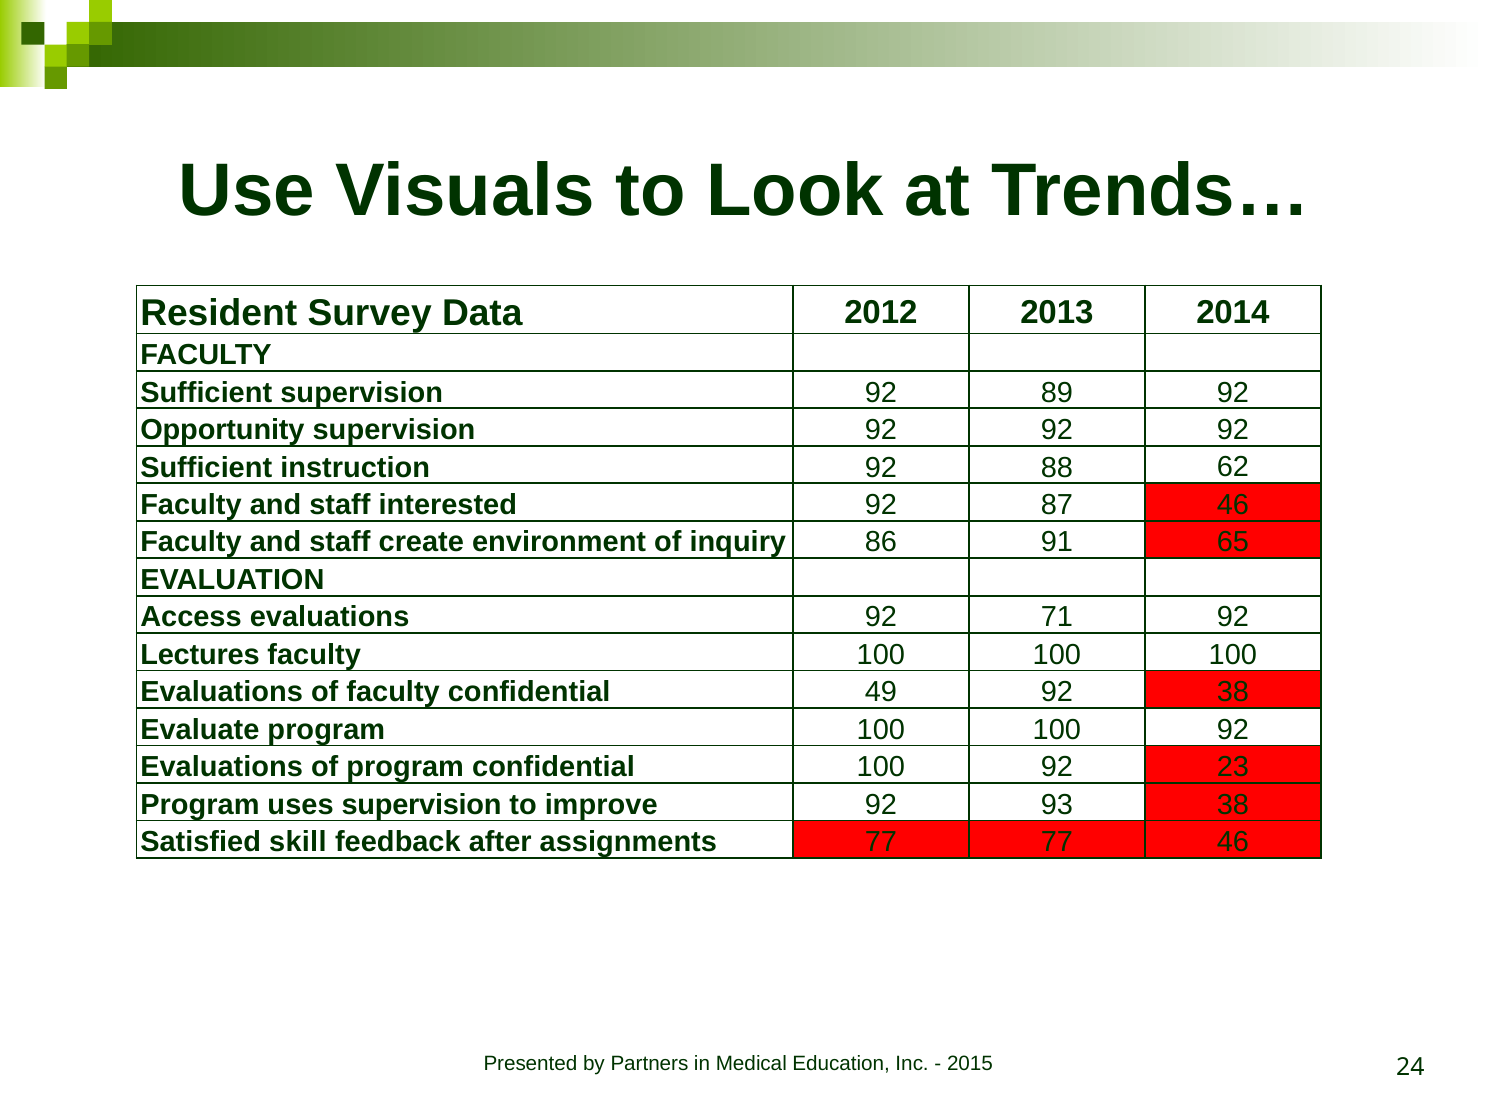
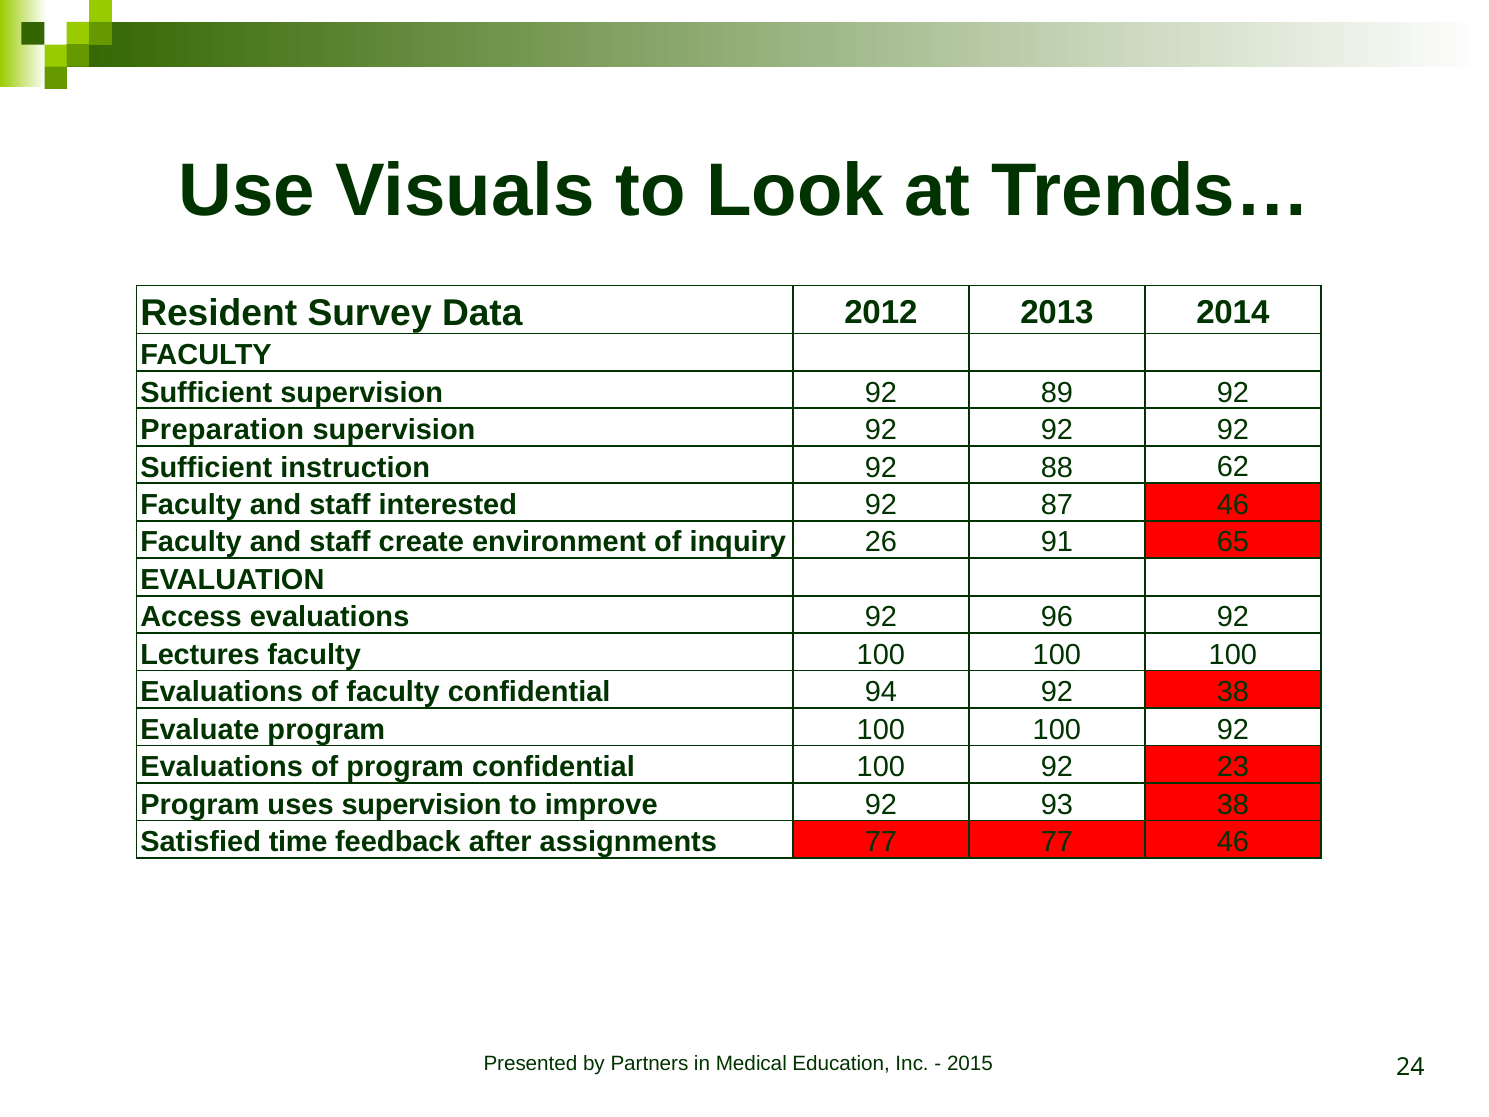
Opportunity: Opportunity -> Preparation (222, 430)
86: 86 -> 26 (881, 542)
71: 71 -> 96 (1057, 617)
49: 49 -> 94 (881, 692)
skill: skill -> time (298, 842)
